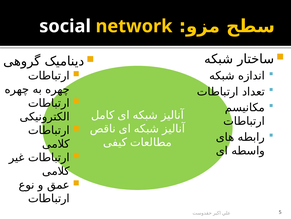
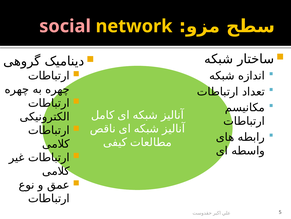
social colour: white -> pink (65, 26)
